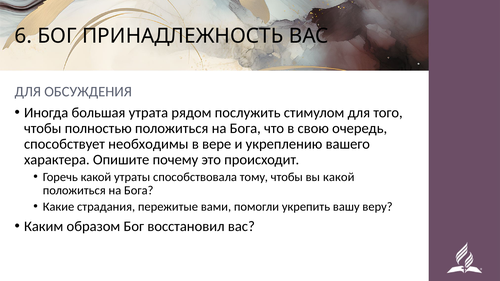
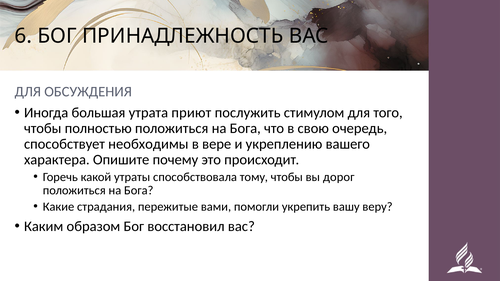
рядом: рядом -> приют (191, 113)
вы какой: какой -> дорог (339, 177)
